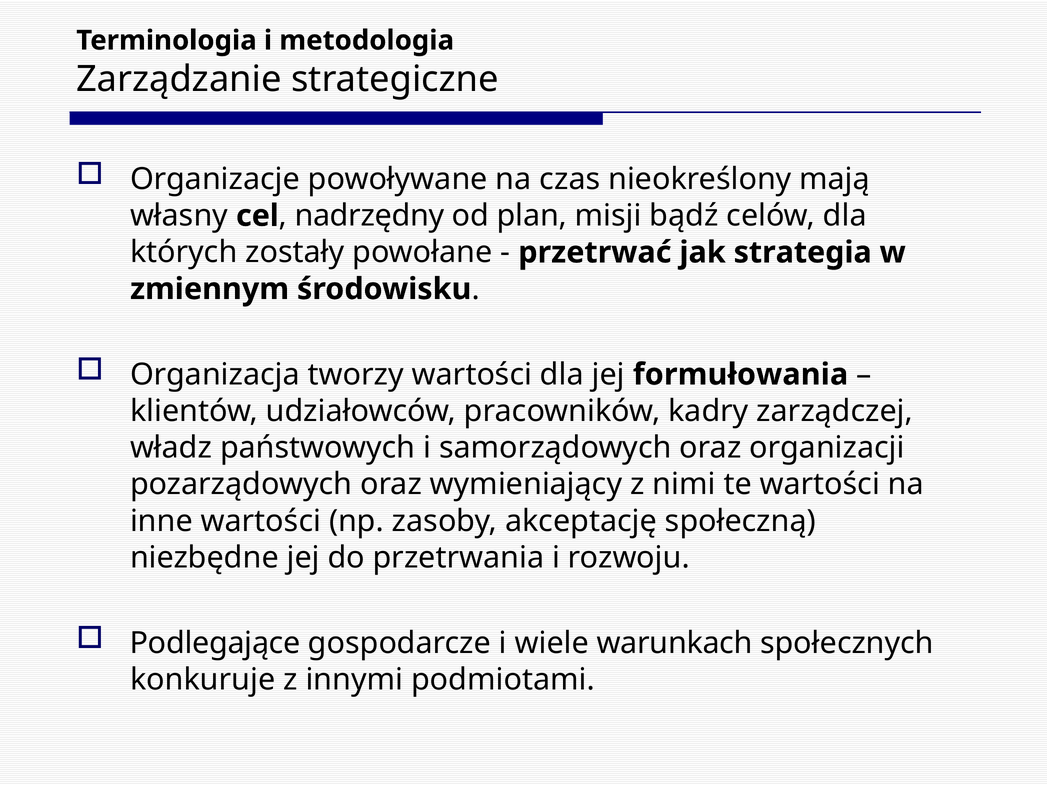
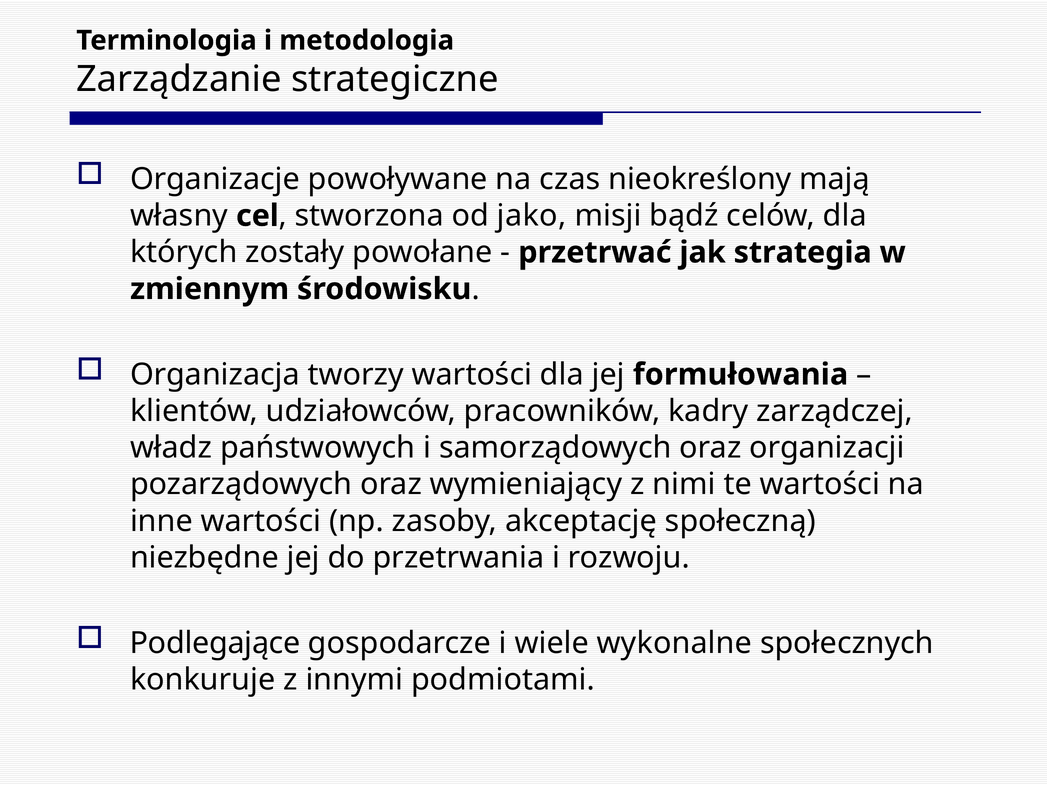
nadrzędny: nadrzędny -> stworzona (369, 216)
plan: plan -> jako (532, 216)
warunkach: warunkach -> wykonalne (674, 643)
